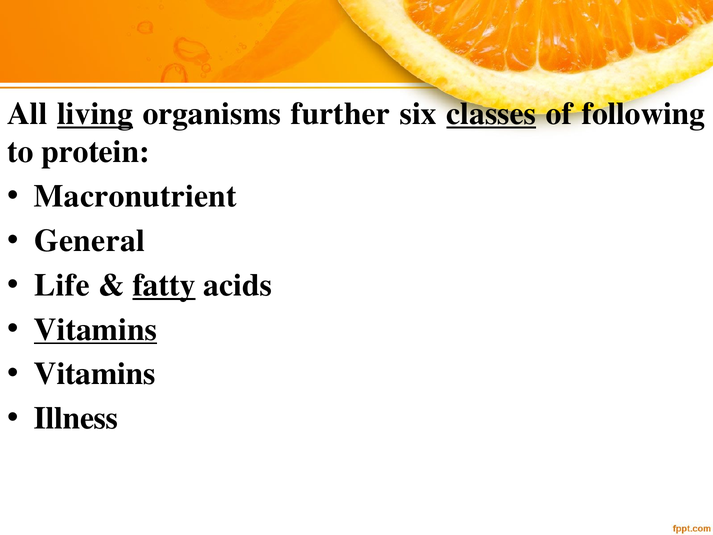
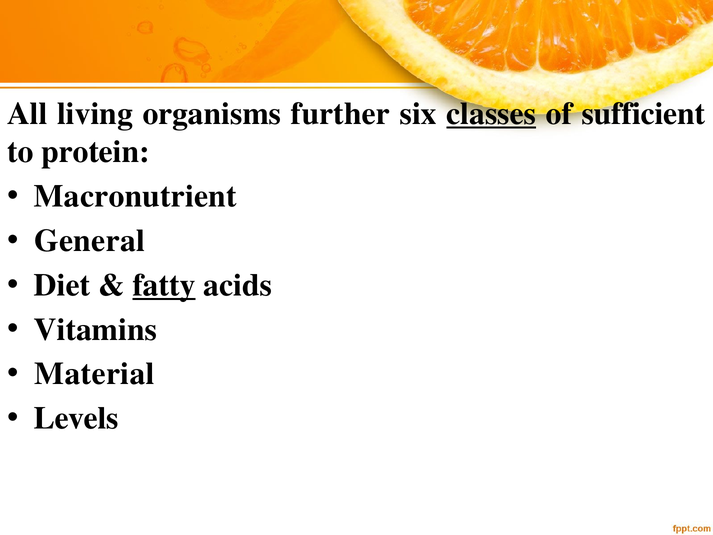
living underline: present -> none (95, 114)
following: following -> sufficient (643, 114)
Life: Life -> Diet (62, 285)
Vitamins underline: present -> none (95, 329)
Vitamins: Vitamins -> Material (94, 374)
Illness: Illness -> Levels (76, 418)
